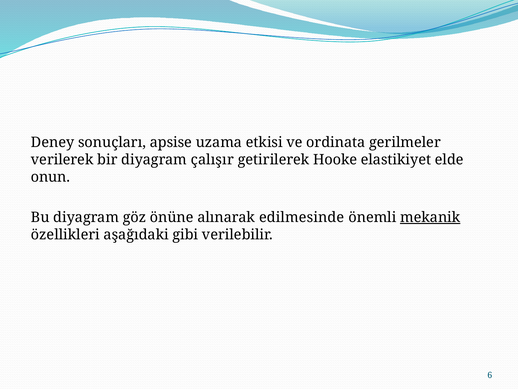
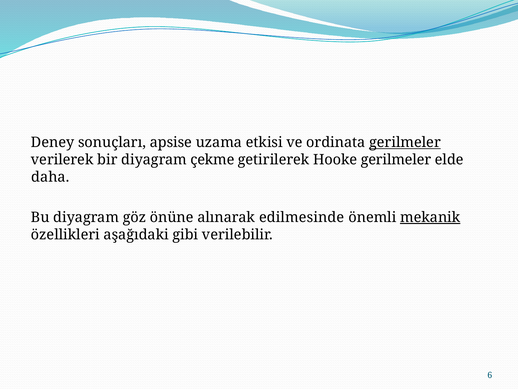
gerilmeler underline: none -> present (405, 142)
çalışır: çalışır -> çekme (212, 159)
Hooke elastikiyet: elastikiyet -> gerilmeler (396, 159)
onun: onun -> daha (50, 177)
